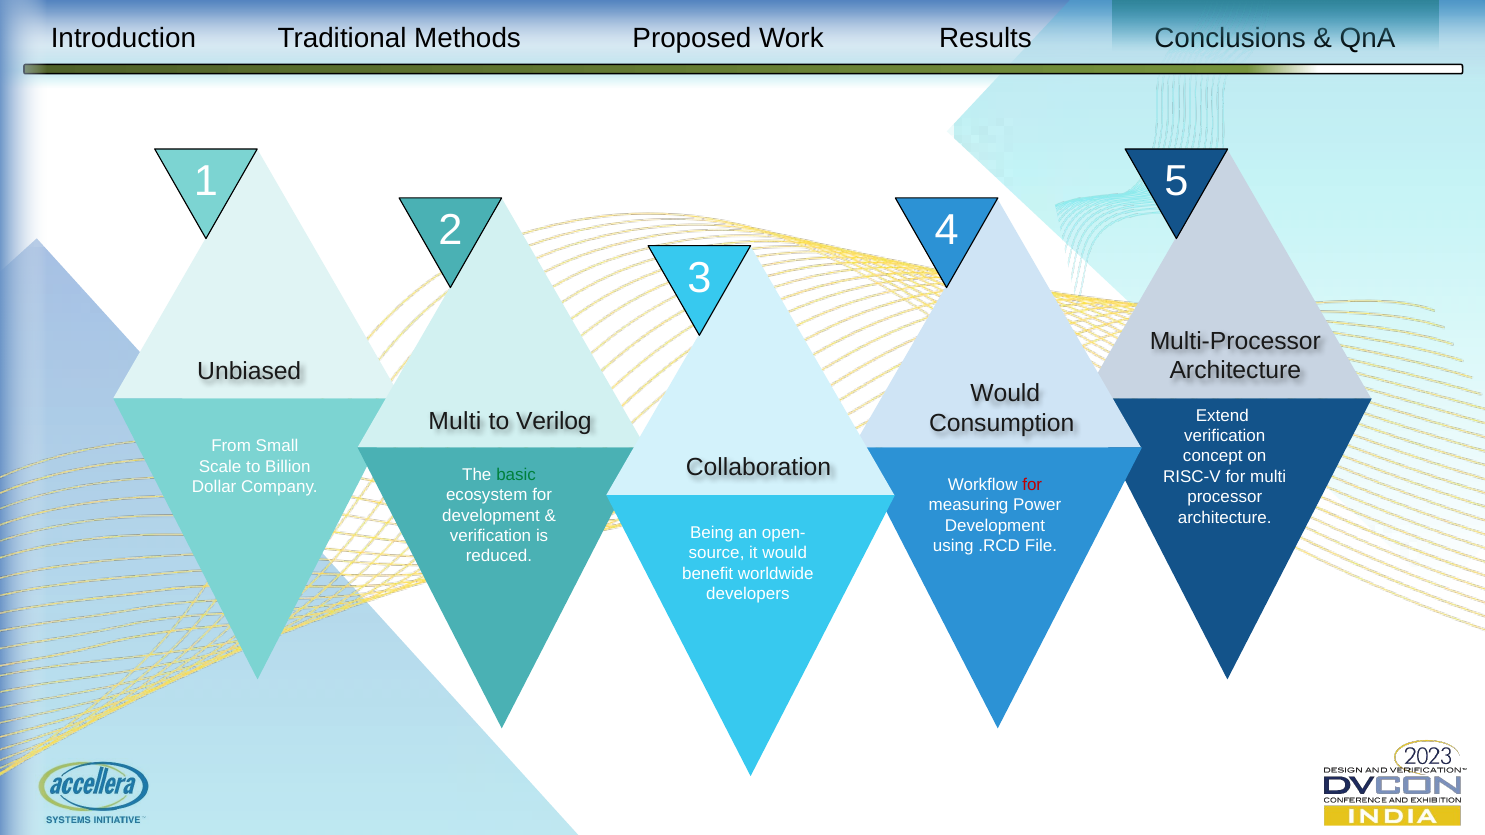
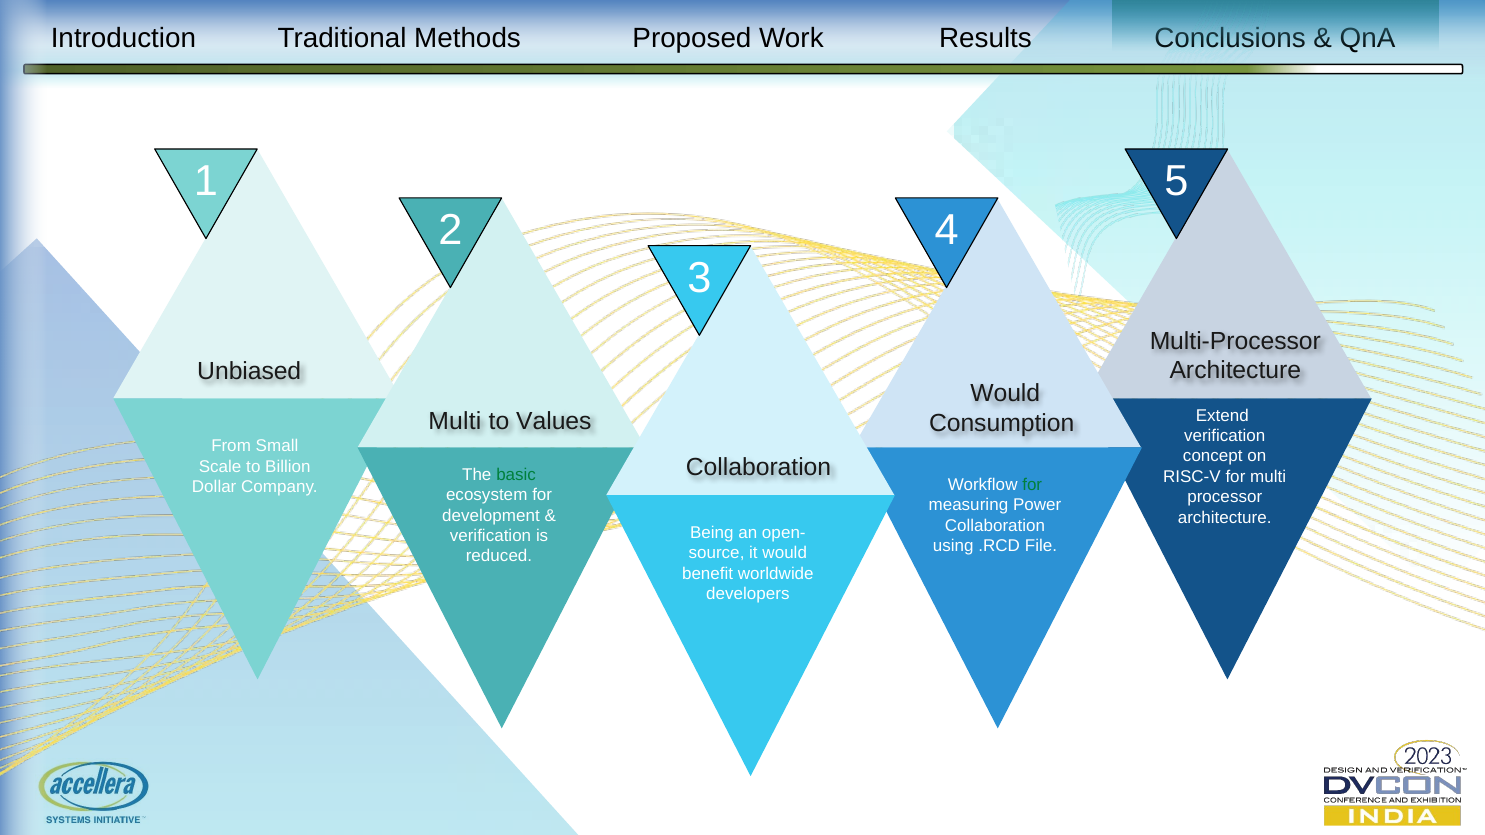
Verilog: Verilog -> Values (554, 421)
for colour: red -> green (1032, 485)
Development: Development -> Collaboration (995, 526)
